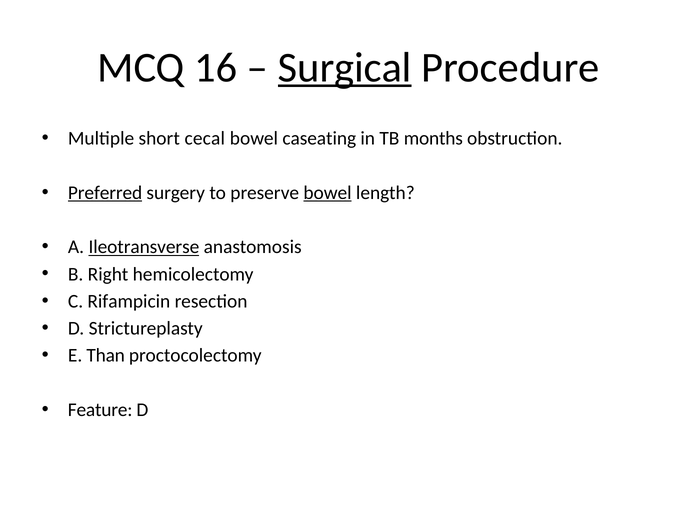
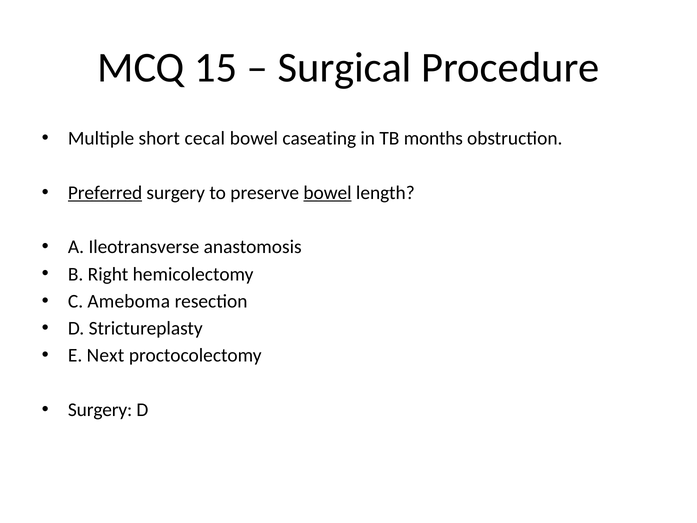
16: 16 -> 15 (216, 67)
Surgical underline: present -> none (345, 67)
Ileotransverse underline: present -> none (144, 247)
Rifampicin: Rifampicin -> Ameboma (129, 301)
Than: Than -> Next (105, 355)
Feature: Feature -> Surgery (100, 410)
